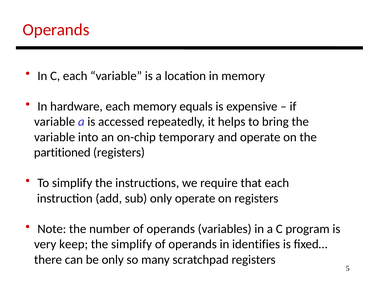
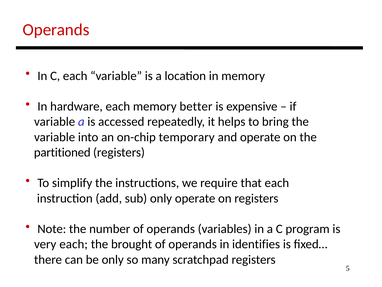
equals: equals -> better (196, 106)
very keep: keep -> each (74, 244)
the simplify: simplify -> brought (132, 244)
